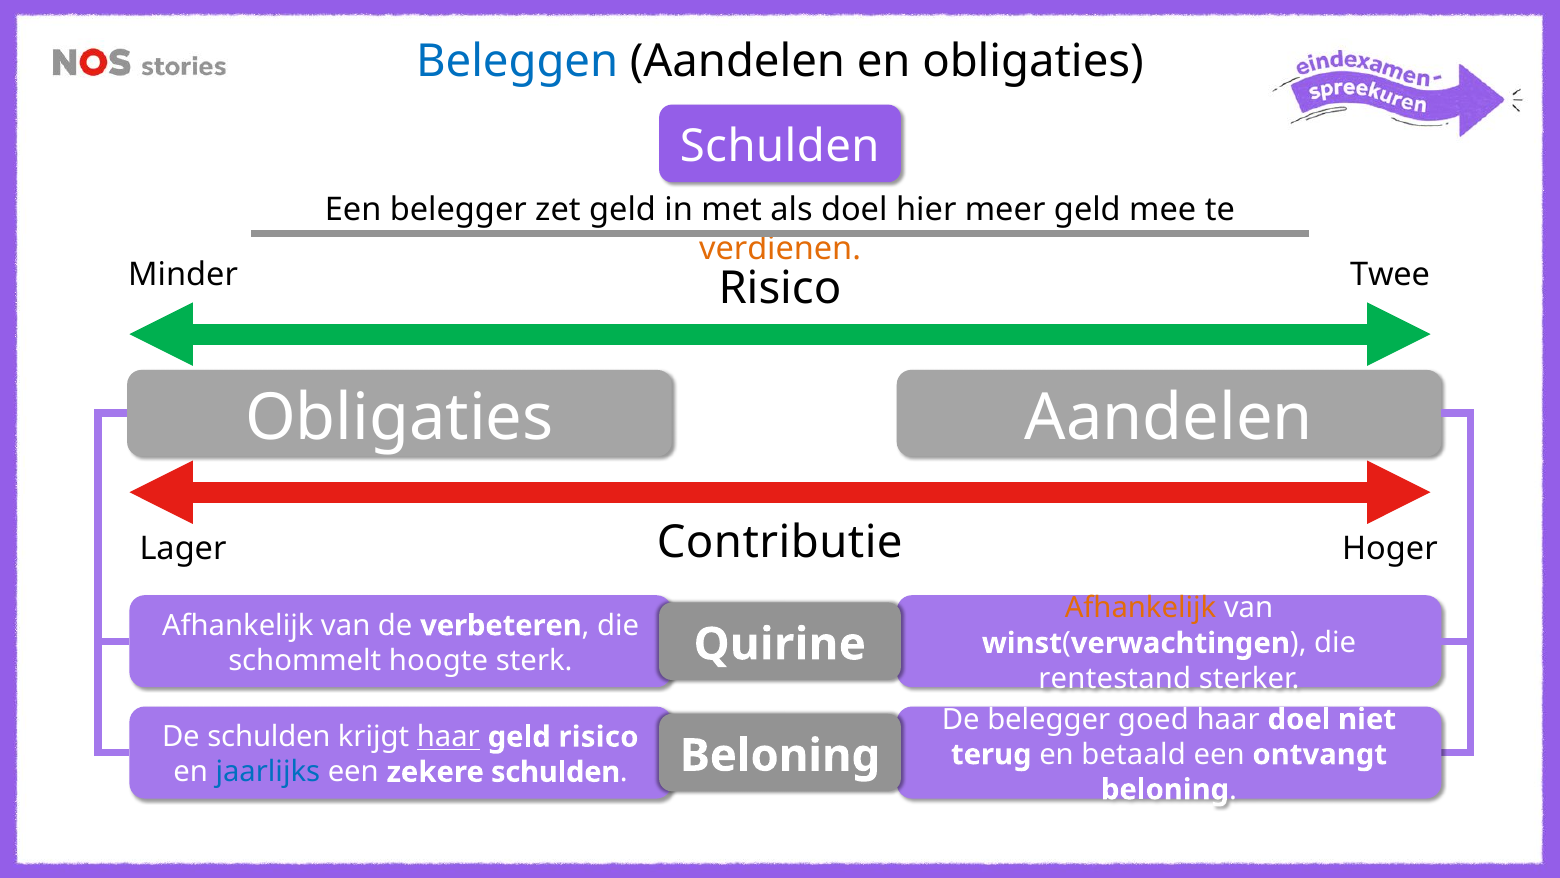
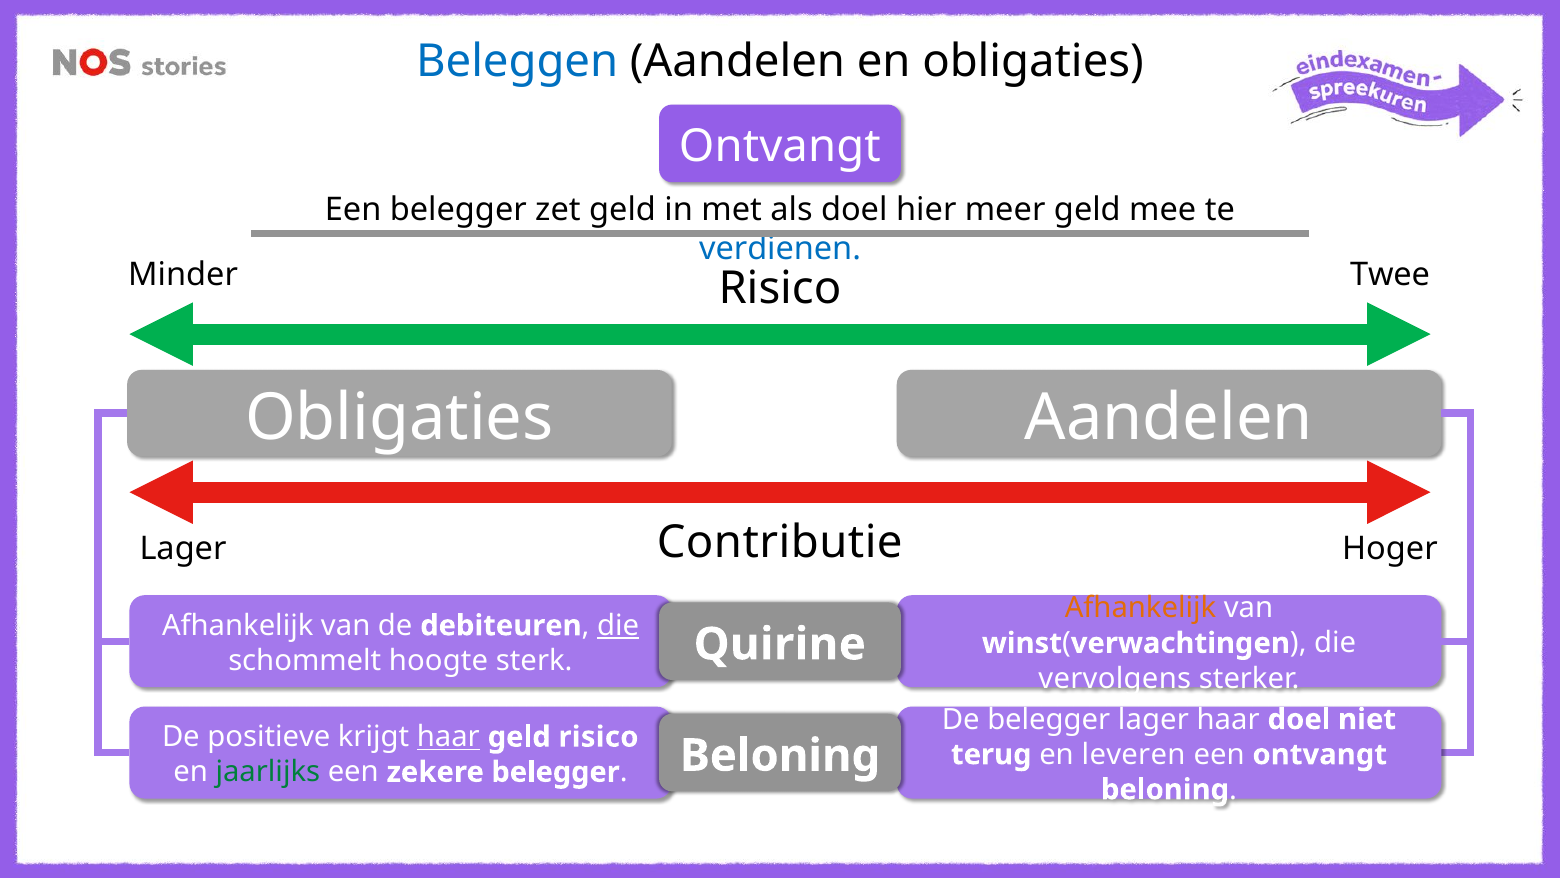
Schulden: Schulden -> Ontvangt (780, 146)
verdienen colour: orange -> blue (780, 249)
verbeteren: verbeteren -> debiteuren (501, 625)
die underline: none -> present (618, 625)
rentestand: rentestand -> vervolgens (1115, 678)
belegger goed: goed -> lager (1153, 719)
De schulden: schulden -> positieve (269, 737)
betaald: betaald -> leveren (1134, 754)
jaarlijks colour: blue -> green (268, 772)
zekere schulden: schulden -> belegger (556, 772)
